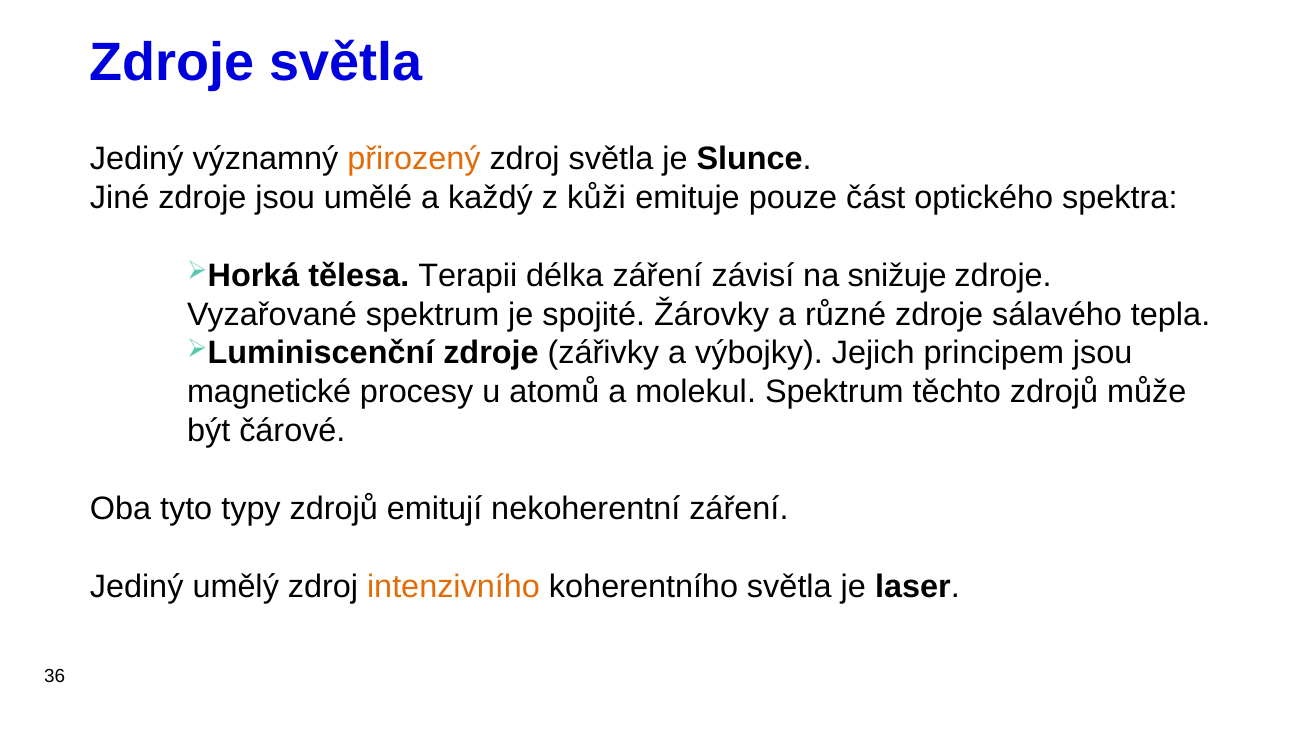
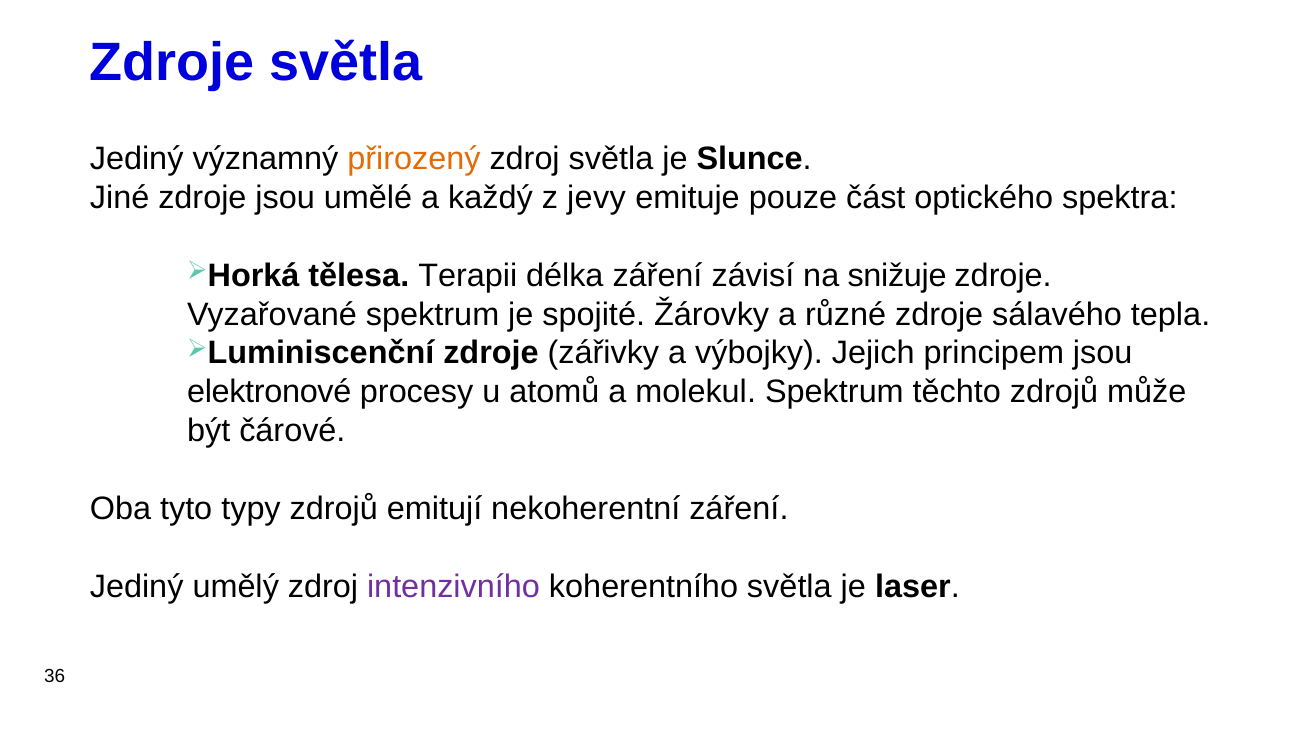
kůži: kůži -> jevy (596, 198)
magnetické: magnetické -> elektronové (269, 392)
intenzivního colour: orange -> purple (453, 586)
